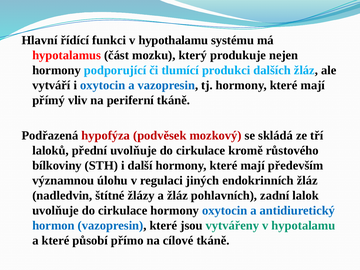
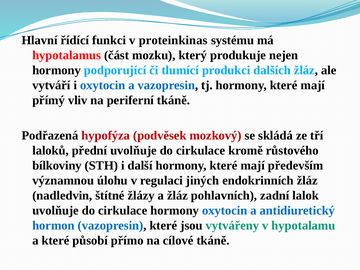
hypothalamu: hypothalamu -> proteinkinas (173, 40)
